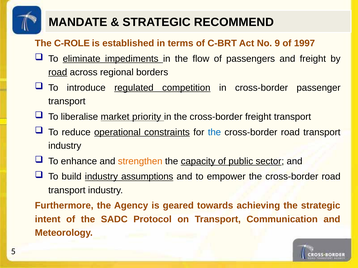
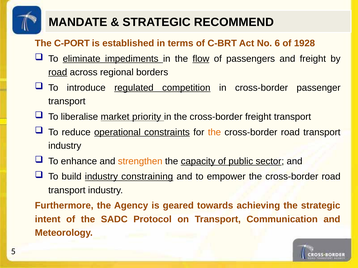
C-ROLE: C-ROLE -> C-PORT (72, 43)
9: 9 -> 6 (277, 43)
1997: 1997 -> 1928 (304, 43)
flow underline: none -> present (201, 59)
the colour: blue -> orange (214, 132)
assumptions: assumptions -> constraining (147, 177)
